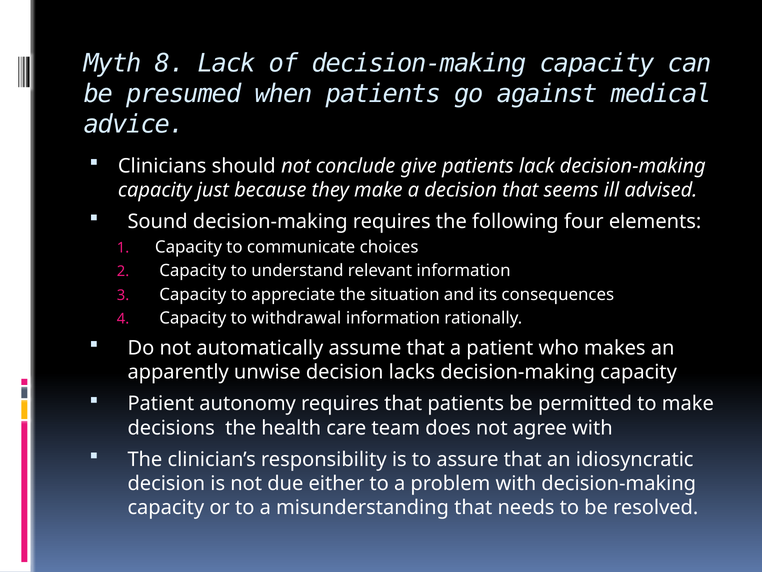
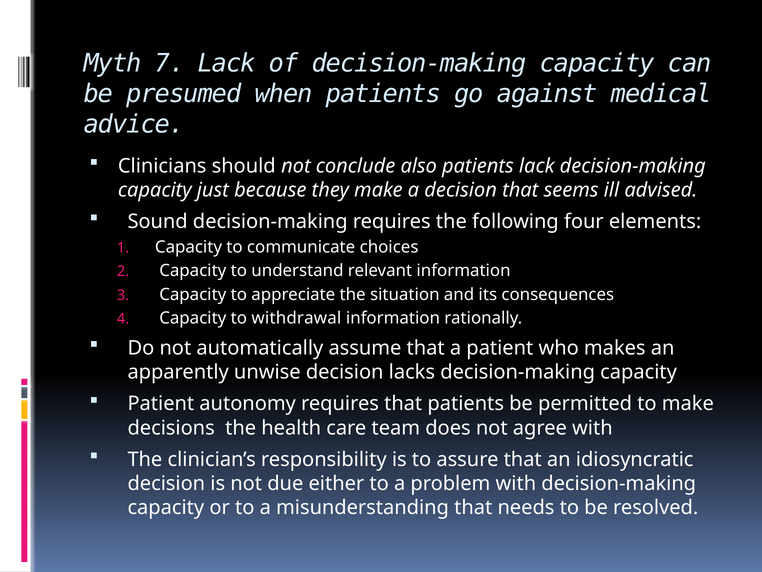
8: 8 -> 7 (170, 63)
give: give -> also (419, 166)
